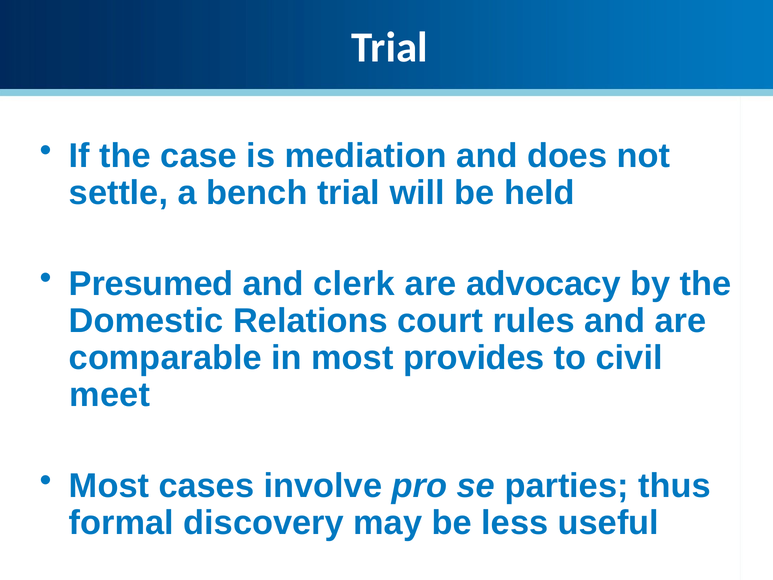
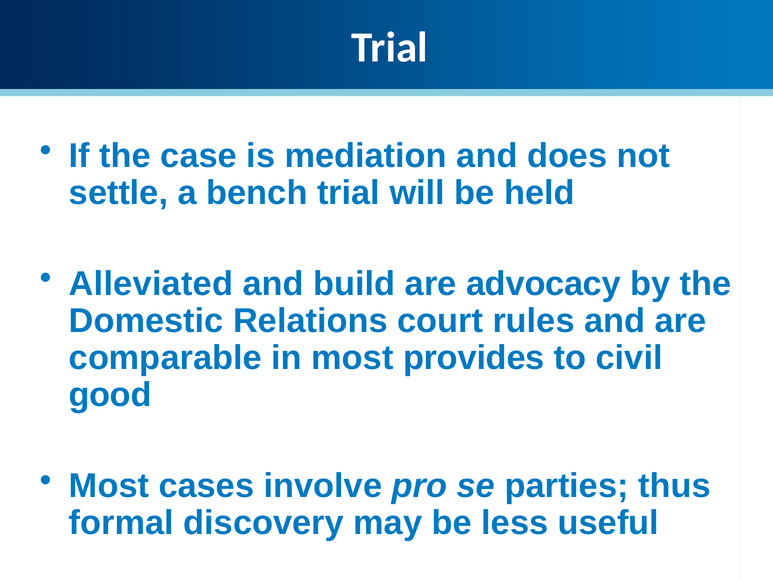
Presumed: Presumed -> Alleviated (151, 284)
clerk: clerk -> build (354, 284)
meet: meet -> good (110, 395)
